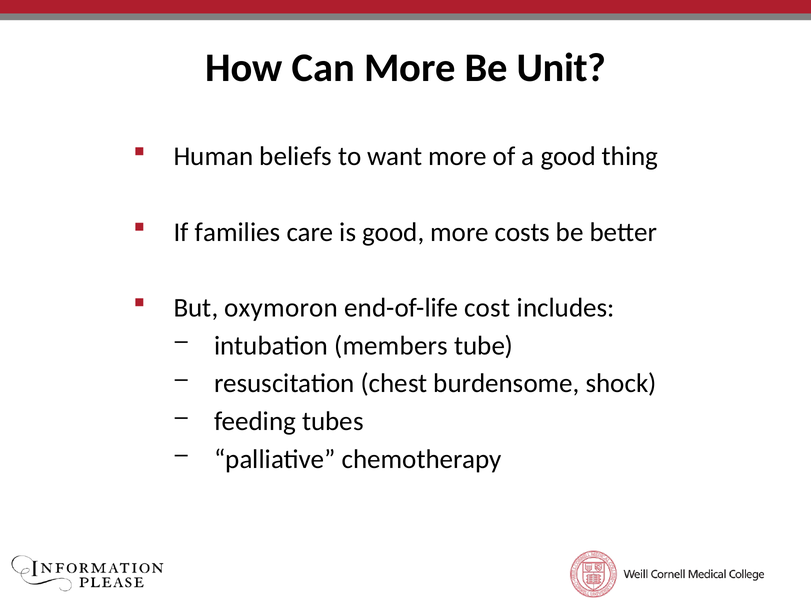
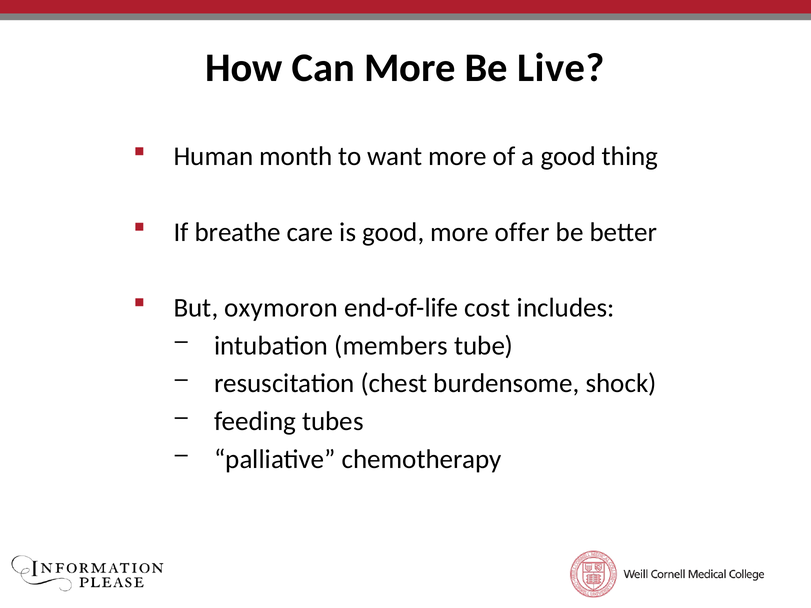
Unit: Unit -> Live (561, 68)
beliefs: beliefs -> month (296, 157)
families: families -> breathe (238, 232)
costs: costs -> offer (522, 232)
